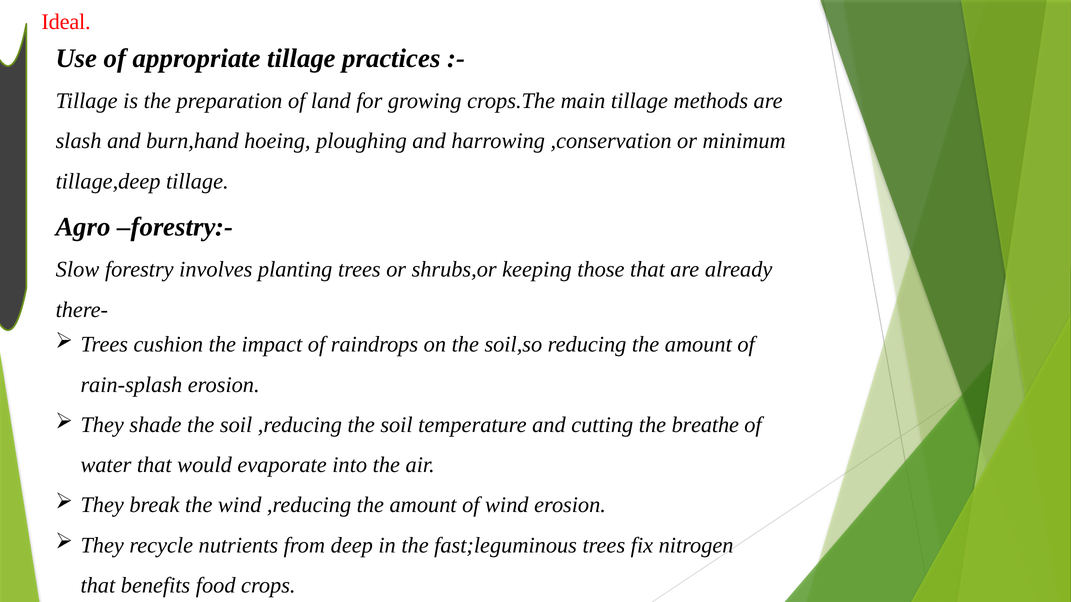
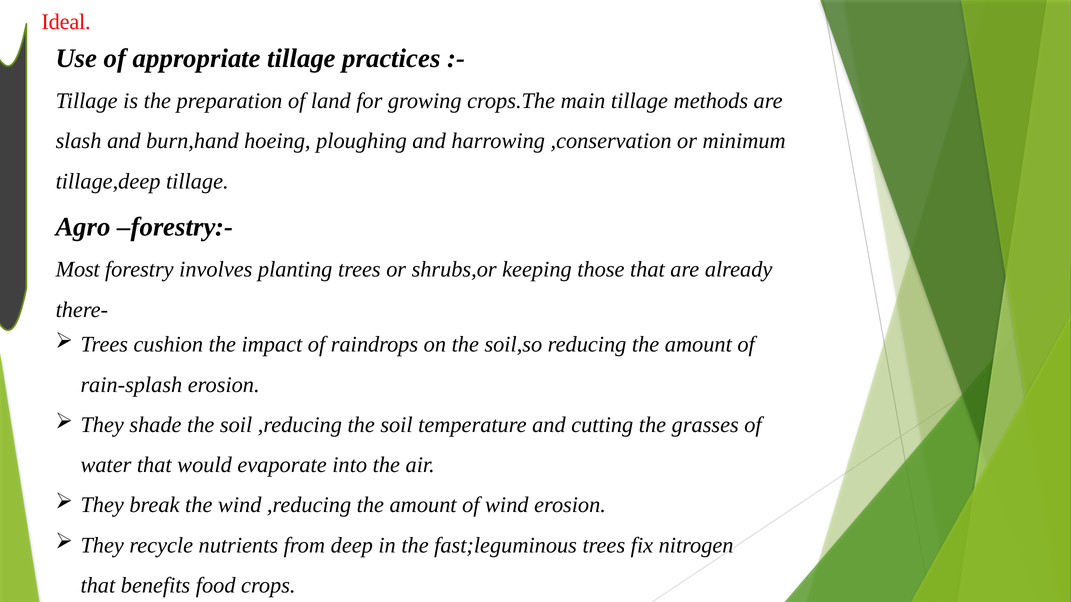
Slow: Slow -> Most (78, 270)
breathe: breathe -> grasses (705, 425)
